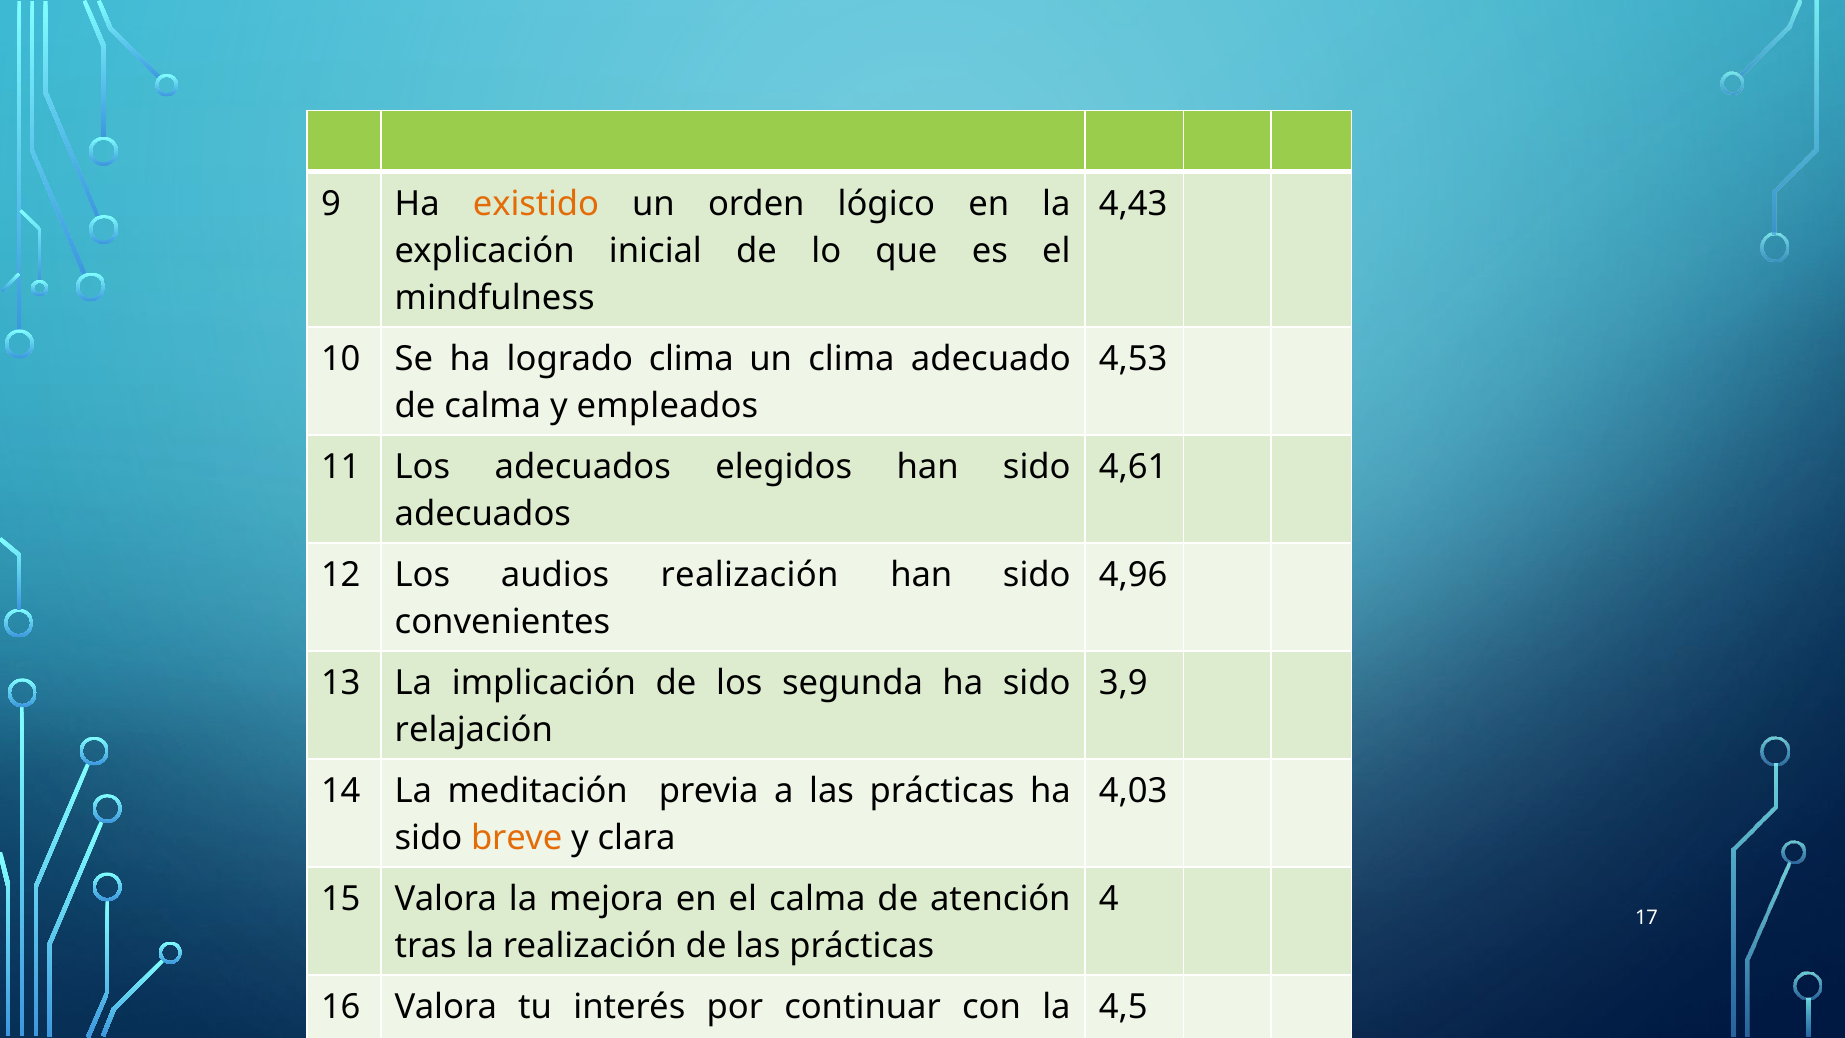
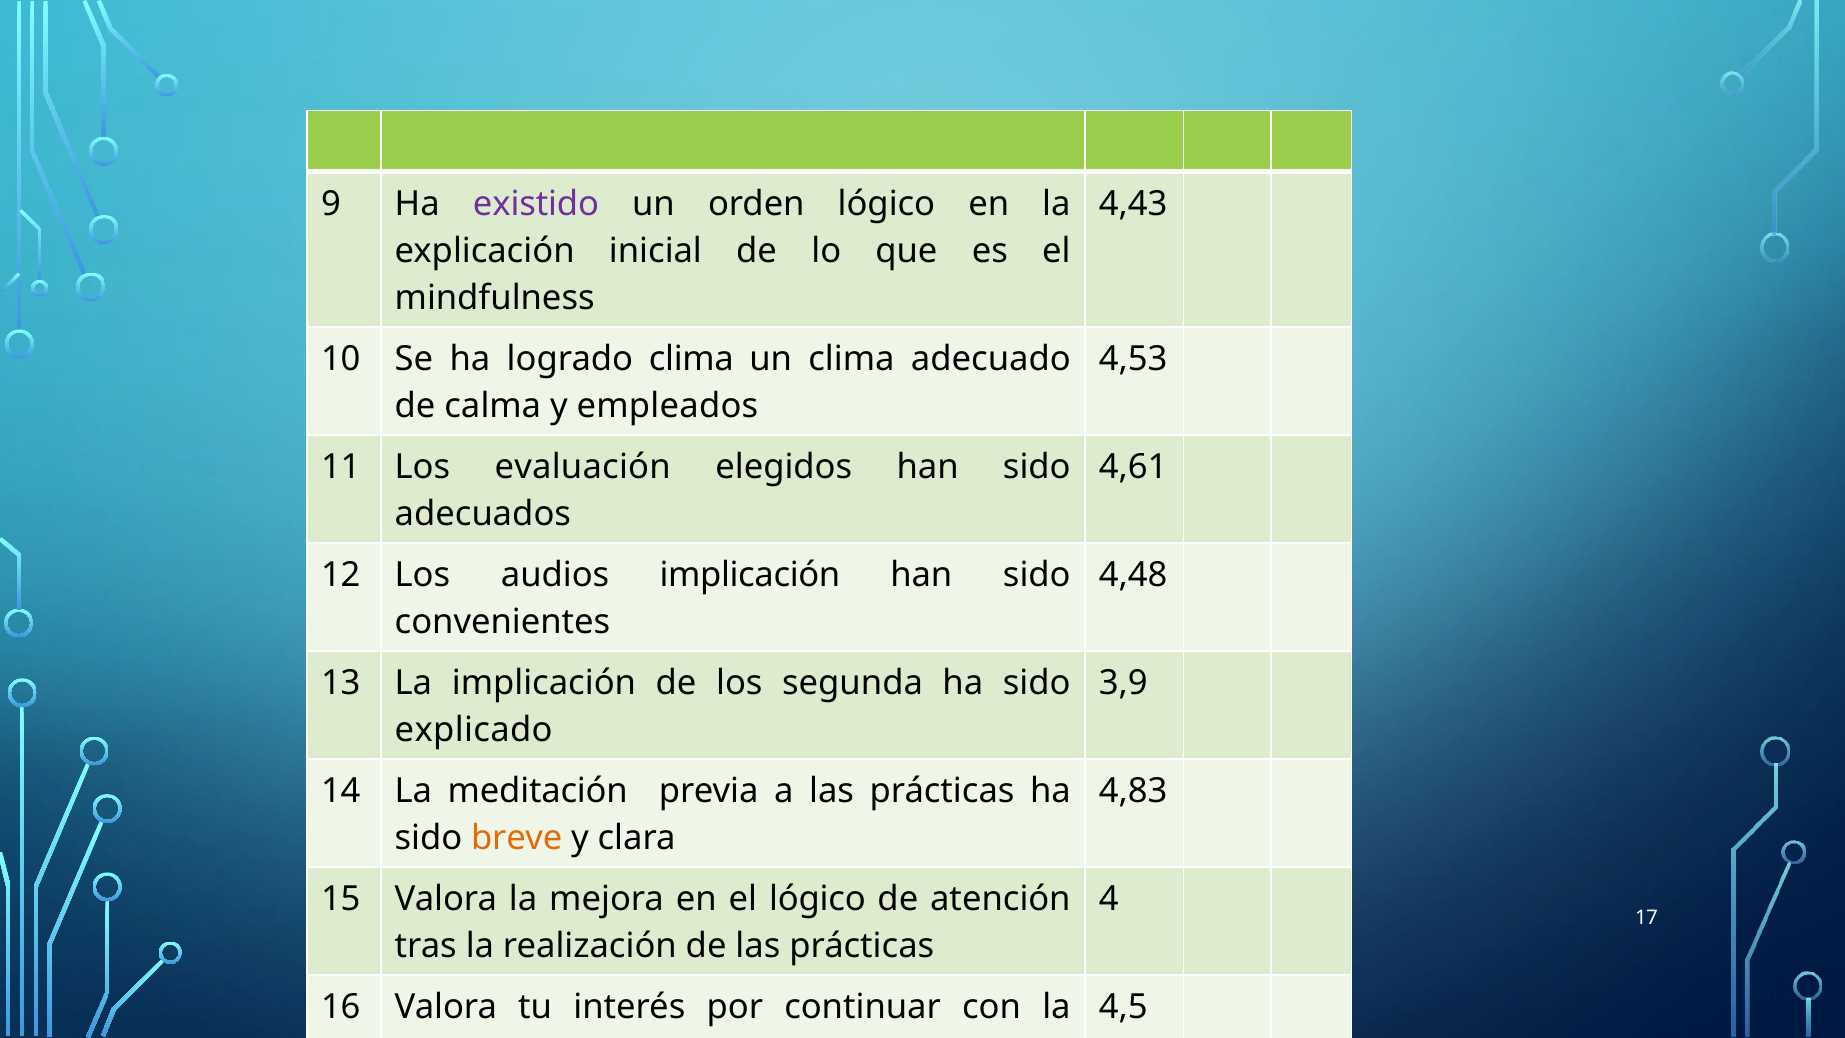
existido colour: orange -> purple (536, 204)
Los adecuados: adecuados -> evaluación (583, 467)
audios realización: realización -> implicación (750, 575)
4,96: 4,96 -> 4,48 (1133, 575)
relajación: relajación -> explicado (474, 730)
4,03: 4,03 -> 4,83 (1133, 791)
el calma: calma -> lógico (817, 899)
